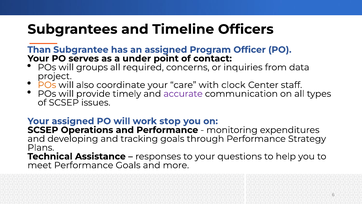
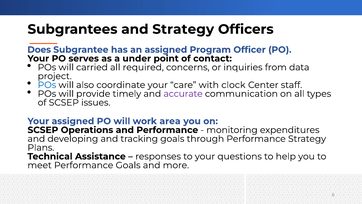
and Timeline: Timeline -> Strategy (183, 29)
Than: Than -> Does (39, 50)
groups: groups -> carried (92, 67)
POs colour: orange -> blue (47, 85)
stop: stop -> area (170, 121)
